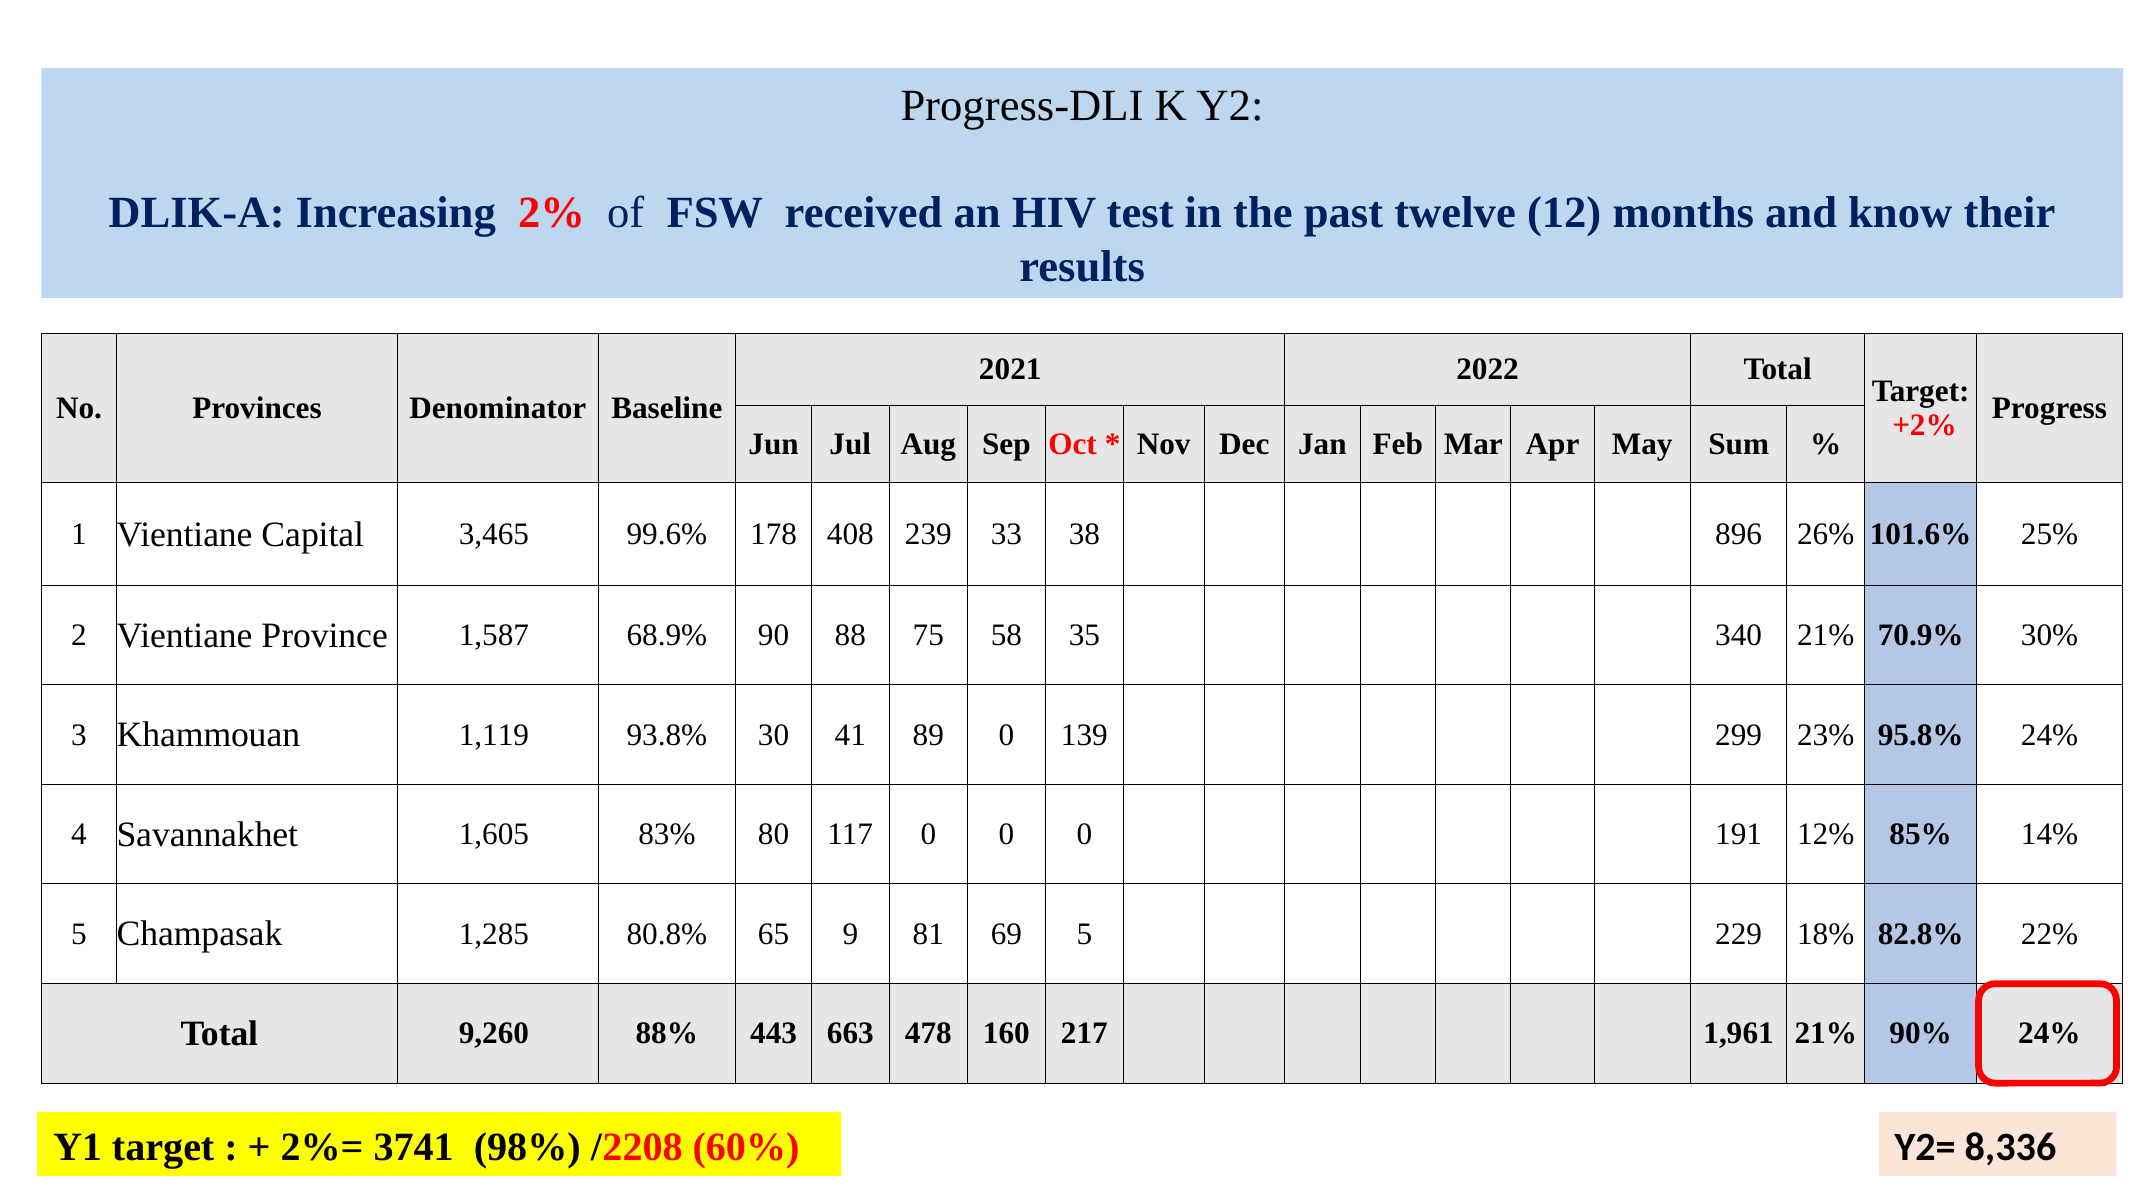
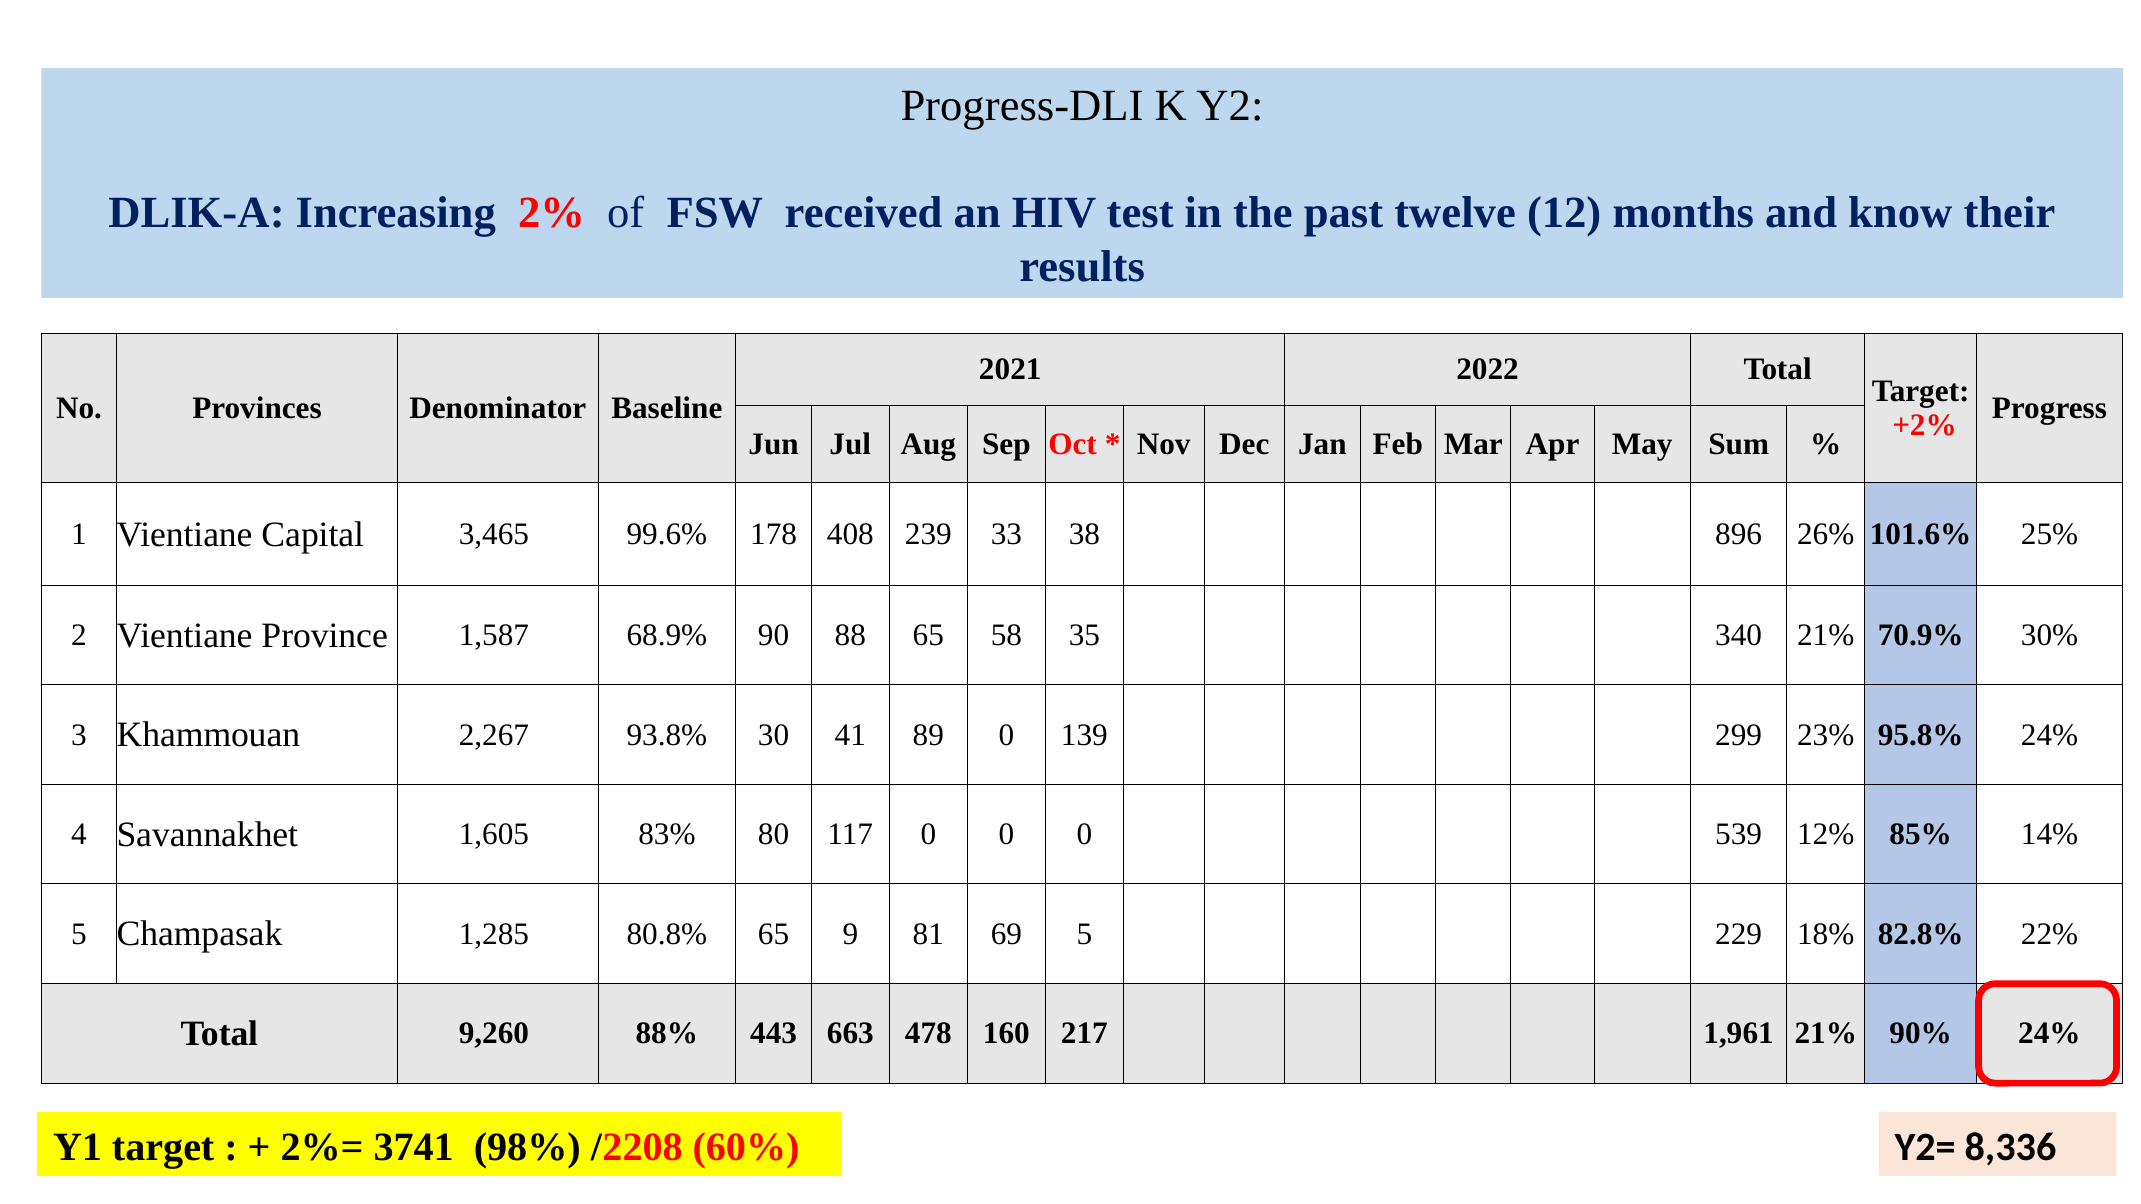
88 75: 75 -> 65 (928, 635)
1,119: 1,119 -> 2,267 (494, 735)
191: 191 -> 539 (1739, 835)
